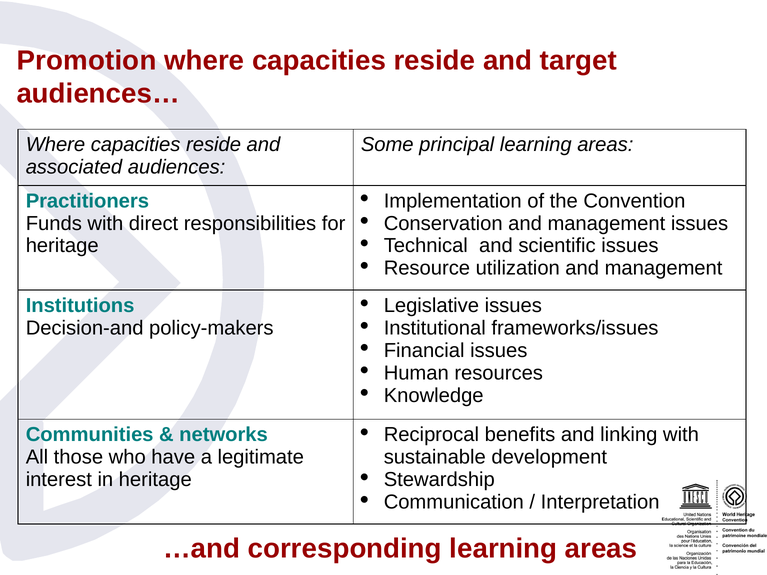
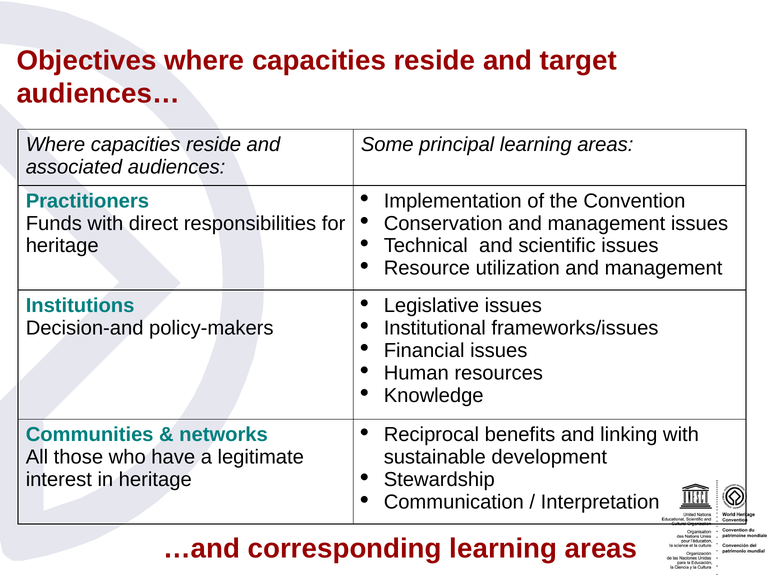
Promotion: Promotion -> Objectives (87, 61)
